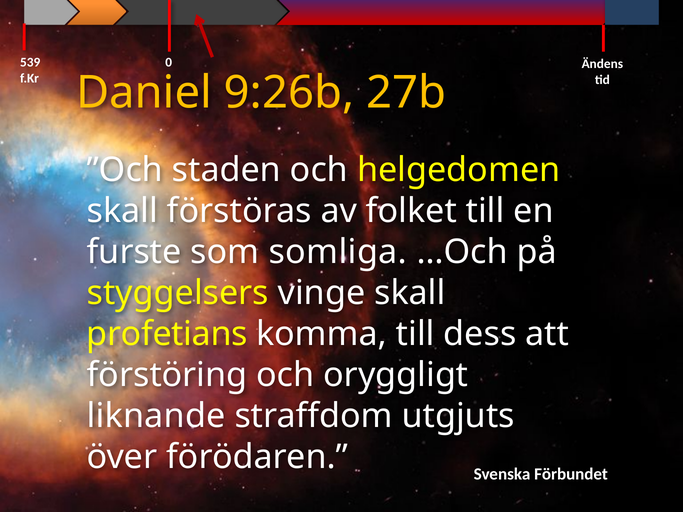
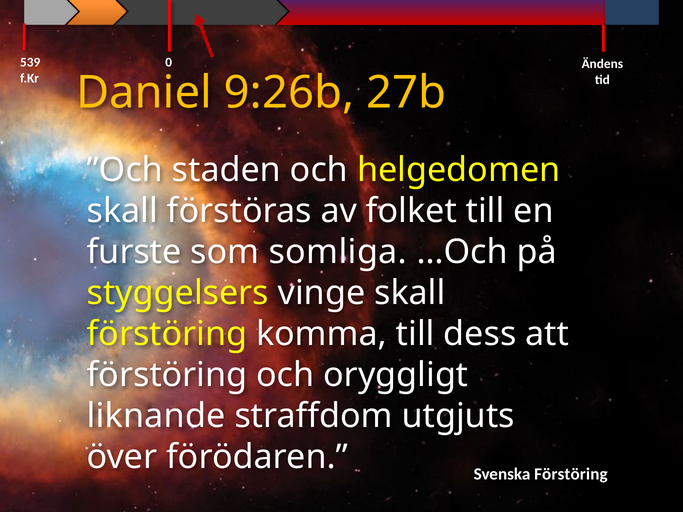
profetians: profetians -> förstöring (167, 334)
Svenska Förbundet: Förbundet -> Förstöring (571, 475)
